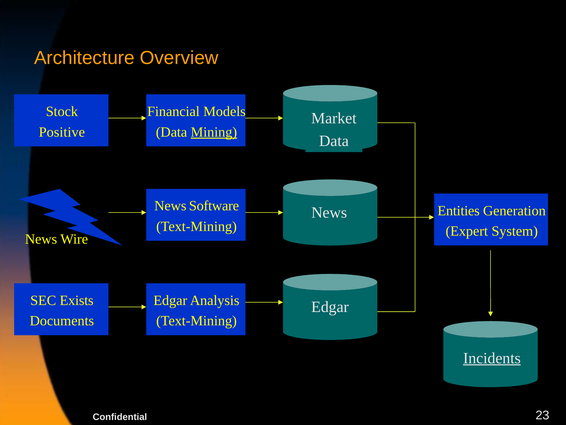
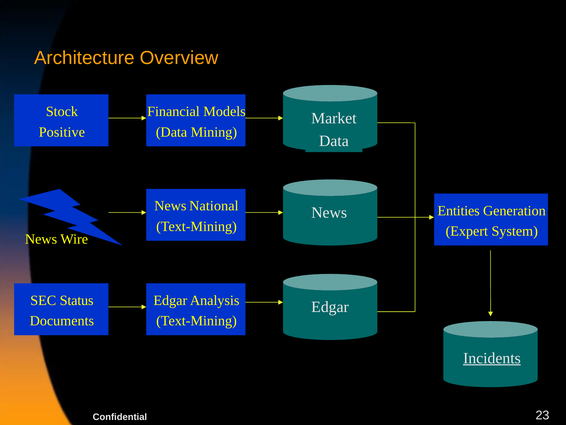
Mining underline: present -> none (214, 132)
Software: Software -> National (214, 206)
Exists: Exists -> Status (77, 300)
